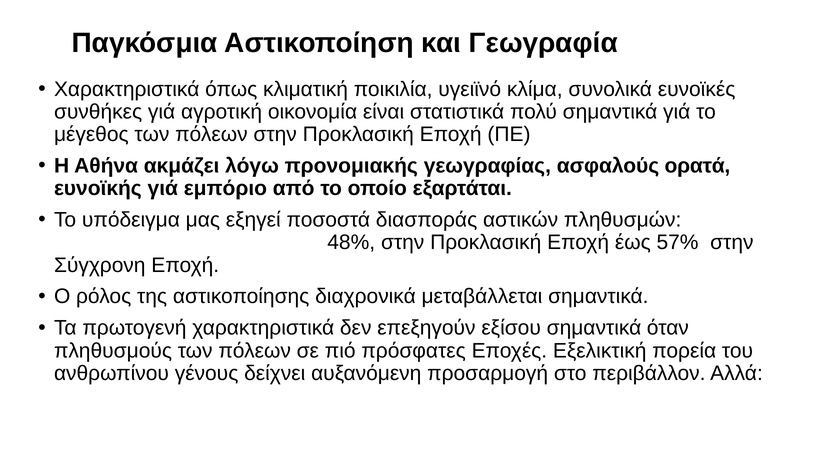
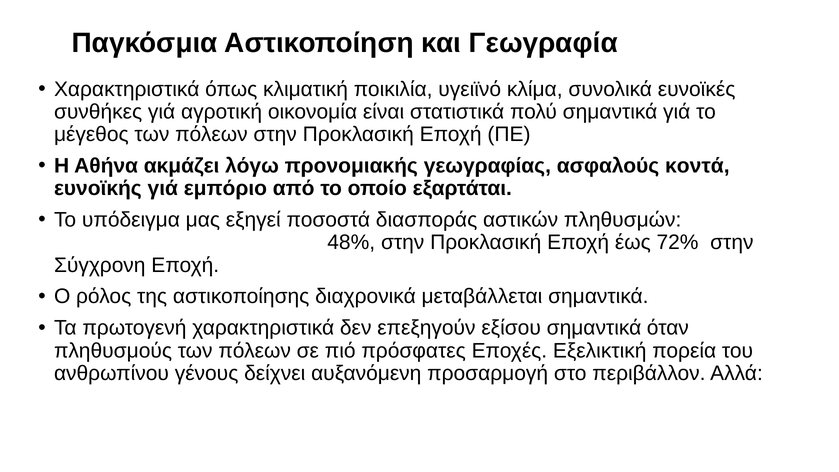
ορατά: ορατά -> κοντά (697, 166)
57%: 57% -> 72% (678, 242)
